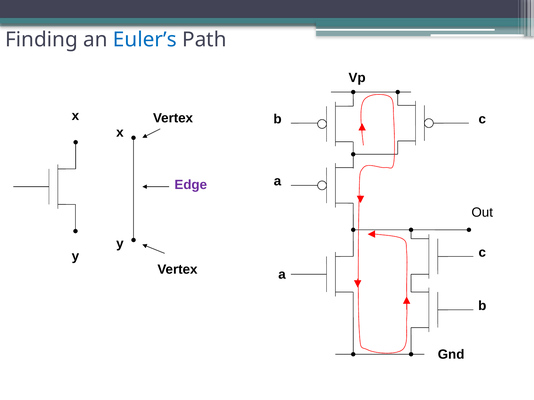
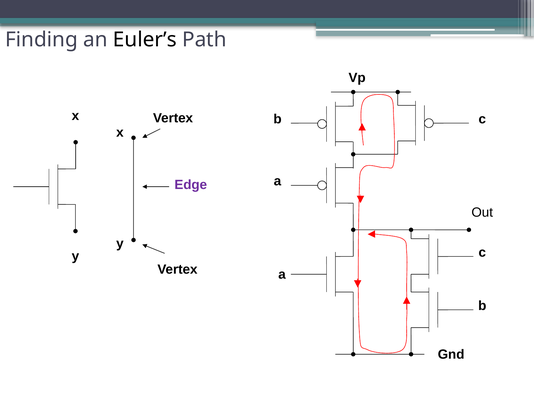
Euler’s colour: blue -> black (145, 40)
